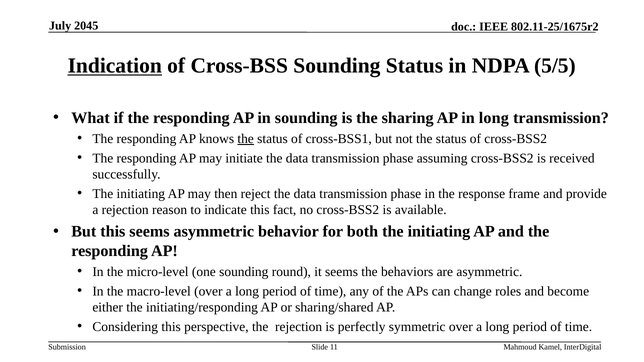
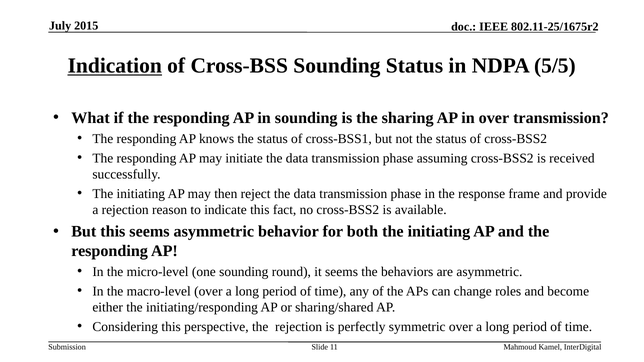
2045: 2045 -> 2015 (86, 26)
in long: long -> over (494, 118)
the underline: present -> none (246, 139)
